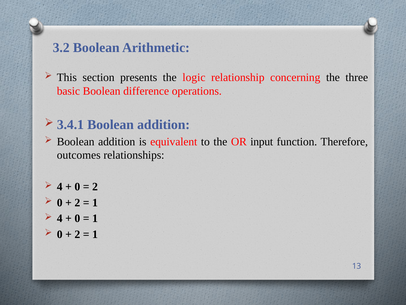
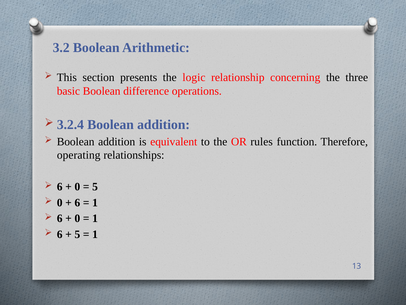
3.4.1: 3.4.1 -> 3.2.4 (70, 124)
input: input -> rules (262, 141)
outcomes: outcomes -> operating (79, 155)
4: 4 -> 6 (60, 187)
2: 2 -> 5 (95, 187)
2: 2 -> 6 (77, 202)
4: 4 -> 6 (60, 218)
0: 0 -> 6 (60, 234)
2: 2 -> 5 (77, 234)
